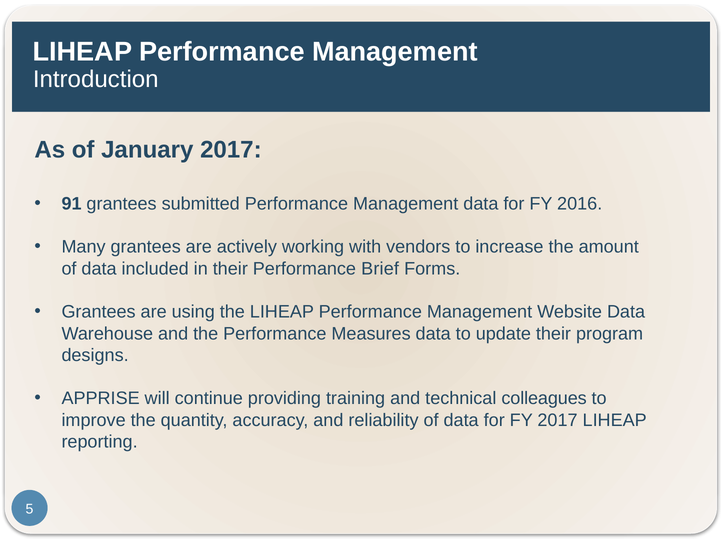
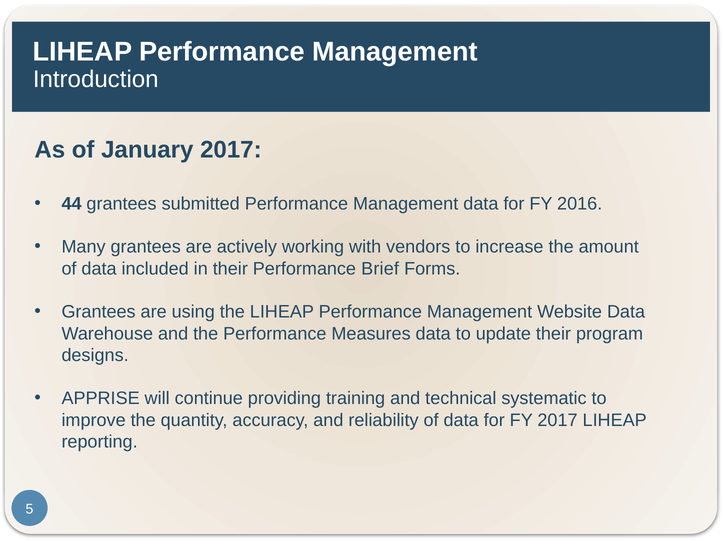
91: 91 -> 44 (72, 204)
colleagues: colleagues -> systematic (544, 399)
